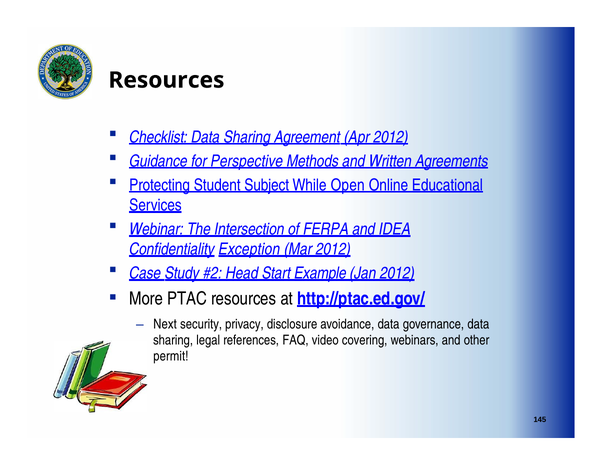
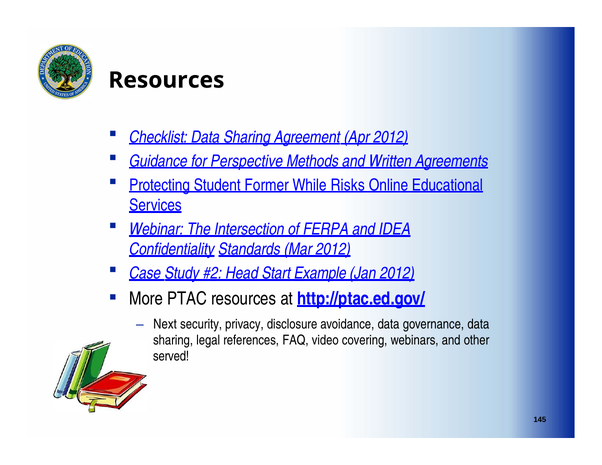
Subject: Subject -> Former (267, 185)
Open: Open -> Risks (348, 185)
Exception: Exception -> Standards (249, 249)
permit: permit -> served (171, 356)
